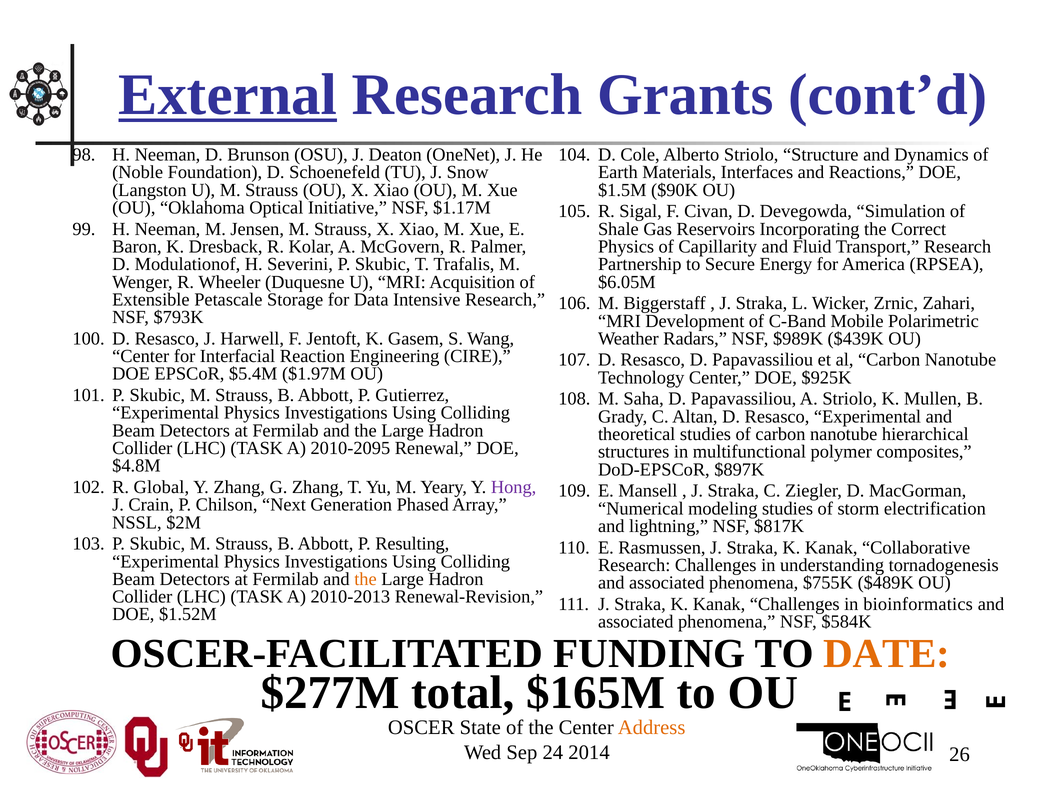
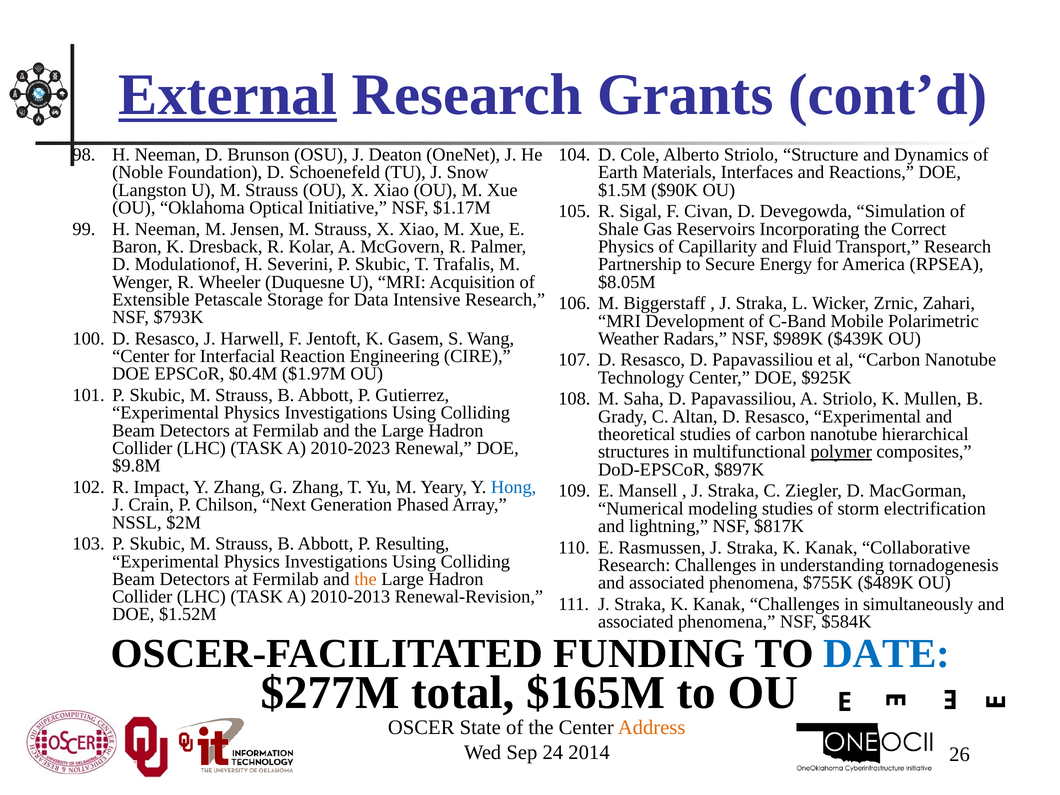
$6.05M: $6.05M -> $8.05M (627, 282)
$5.4M: $5.4M -> $0.4M (253, 374)
2010-2095: 2010-2095 -> 2010-2023 (350, 448)
polymer underline: none -> present (841, 452)
$4.8M: $4.8M -> $9.8M (136, 466)
Global: Global -> Impact (161, 487)
Hong colour: purple -> blue (514, 487)
bioinformatics: bioinformatics -> simultaneously (918, 604)
DATE colour: orange -> blue (887, 654)
